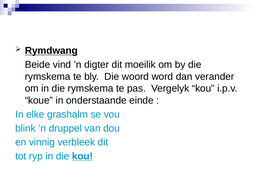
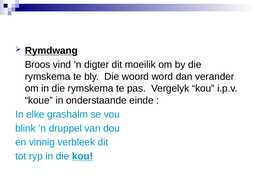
Beide: Beide -> Broos (38, 64)
